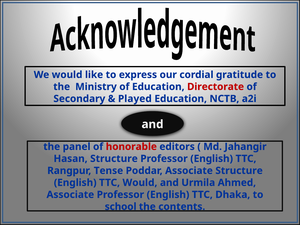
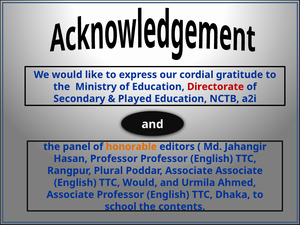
honorable colour: red -> orange (131, 147)
Hasan Structure: Structure -> Professor (114, 159)
Tense: Tense -> Plural (108, 171)
Associate Structure: Structure -> Associate (239, 171)
